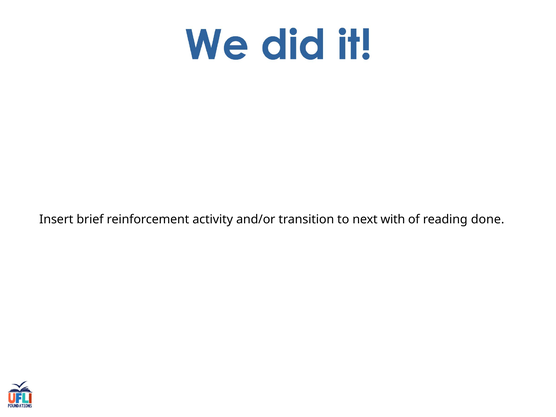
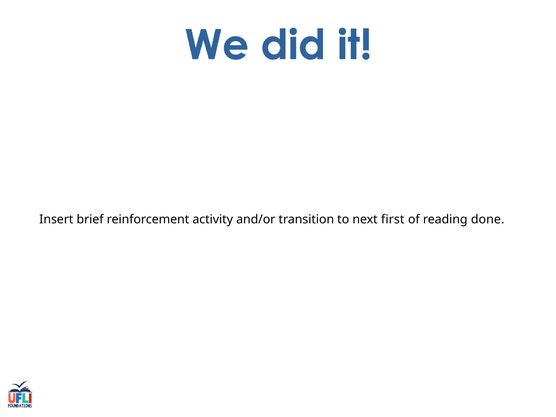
with: with -> first (393, 220)
